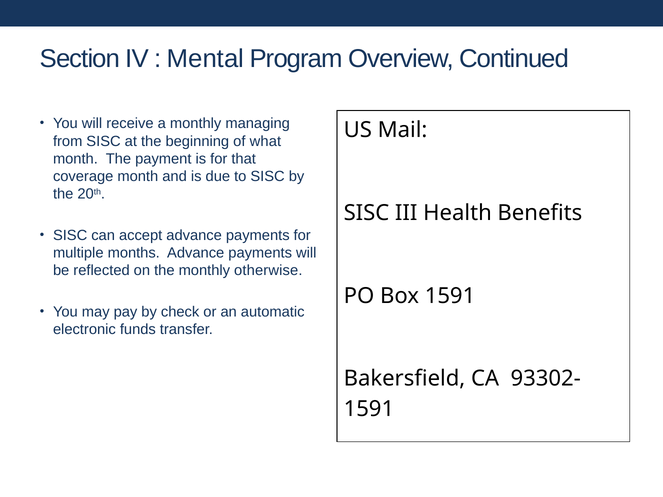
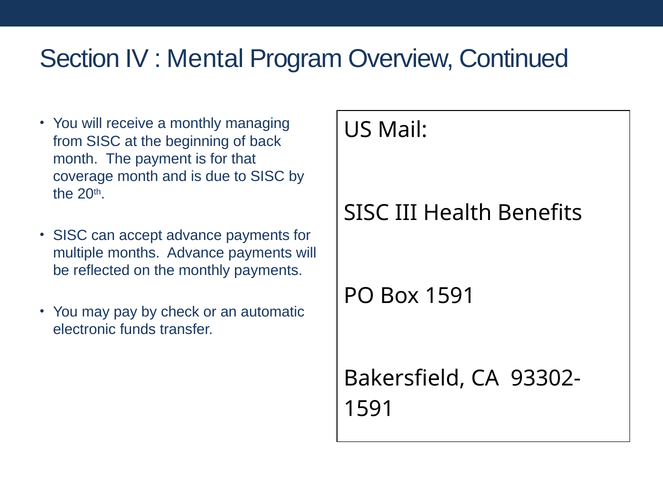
what: what -> back (265, 141)
monthly otherwise: otherwise -> payments (268, 271)
